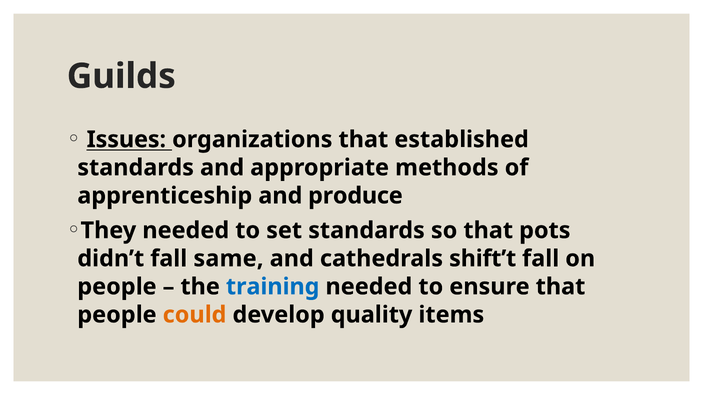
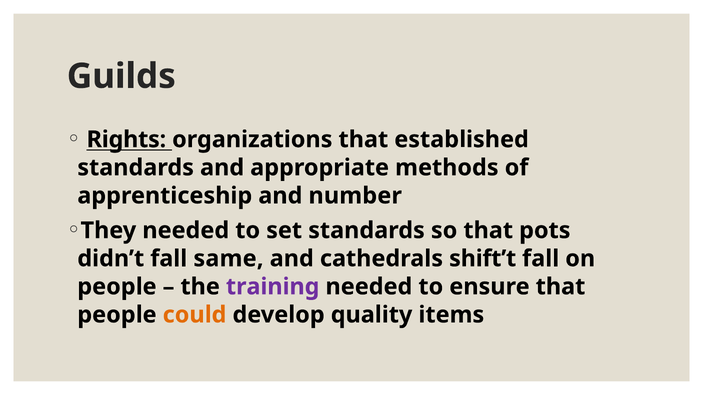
Issues: Issues -> Rights (126, 140)
produce: produce -> number (355, 196)
training colour: blue -> purple (273, 287)
